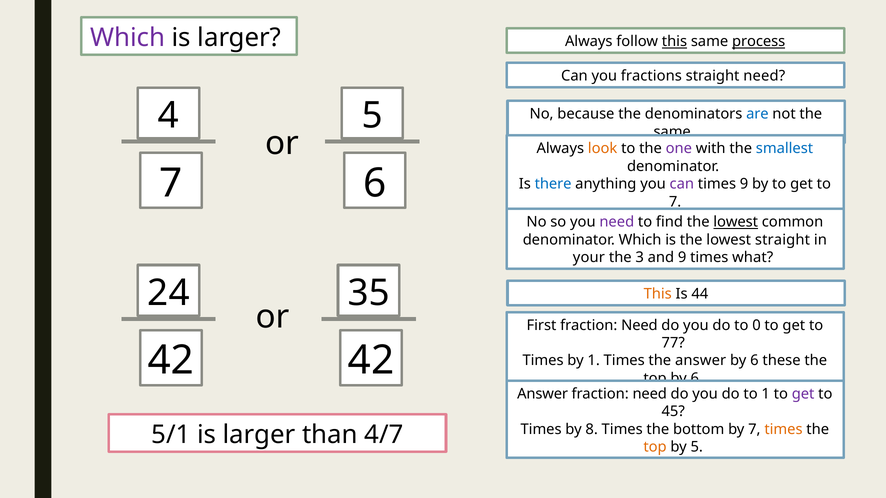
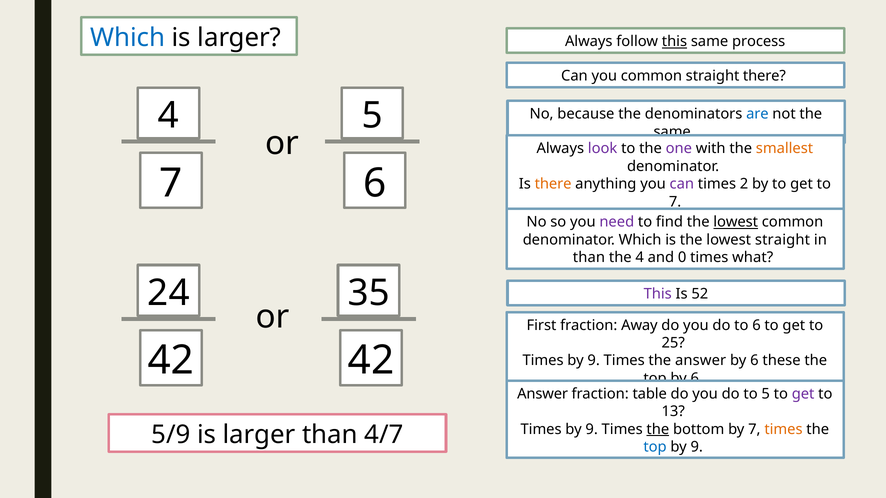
Which colour: purple -> blue (128, 38)
process underline: present -> none (759, 42)
you fractions: fractions -> common (651, 76)
straight need: need -> there (764, 76)
look colour: orange -> purple (603, 149)
smallest colour: blue -> orange (785, 149)
there colour: blue -> orange (553, 184)
times 9: 9 -> 2 (744, 184)
your: your -> than (589, 258)
the 3: 3 -> 4 (640, 258)
and 9: 9 -> 0 (682, 258)
This colour: orange -> purple (658, 294)
44: 44 -> 52 (700, 294)
First fraction Need: Need -> Away (639, 325)
to 0: 0 -> 6 (756, 325)
77: 77 -> 25 (673, 343)
1: 1 -> 9 (594, 361)
need: need -> table (650, 394)
to 1: 1 -> 5 (766, 394)
45: 45 -> 13 (673, 412)
8: 8 -> 9 (592, 430)
the underline: none -> present (658, 430)
5/1: 5/1 -> 5/9 (171, 435)
top colour: orange -> blue (655, 447)
5: 5 -> 9 (697, 447)
